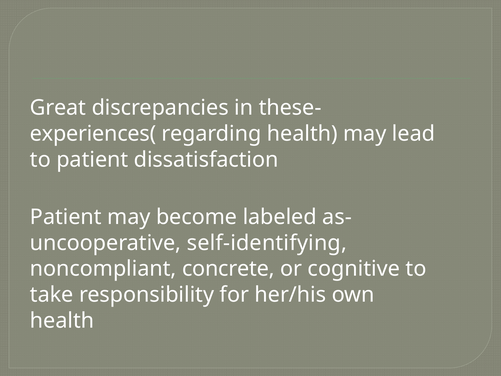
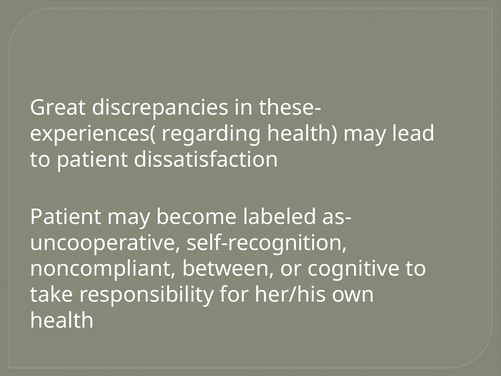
self-identifying: self-identifying -> self-recognition (267, 243)
concrete: concrete -> between (228, 269)
